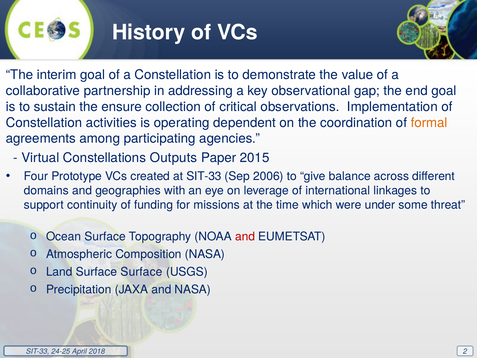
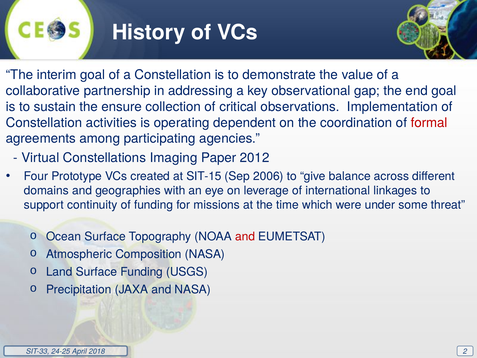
formal colour: orange -> red (429, 123)
Outputs: Outputs -> Imaging (174, 158)
2015: 2015 -> 2012 (255, 158)
at SIT-33: SIT-33 -> SIT-15 (204, 176)
Surface Surface: Surface -> Funding (142, 272)
